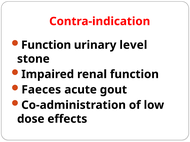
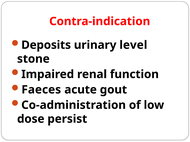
Function: Function -> Deposits (46, 45)
effects: effects -> persist (67, 119)
